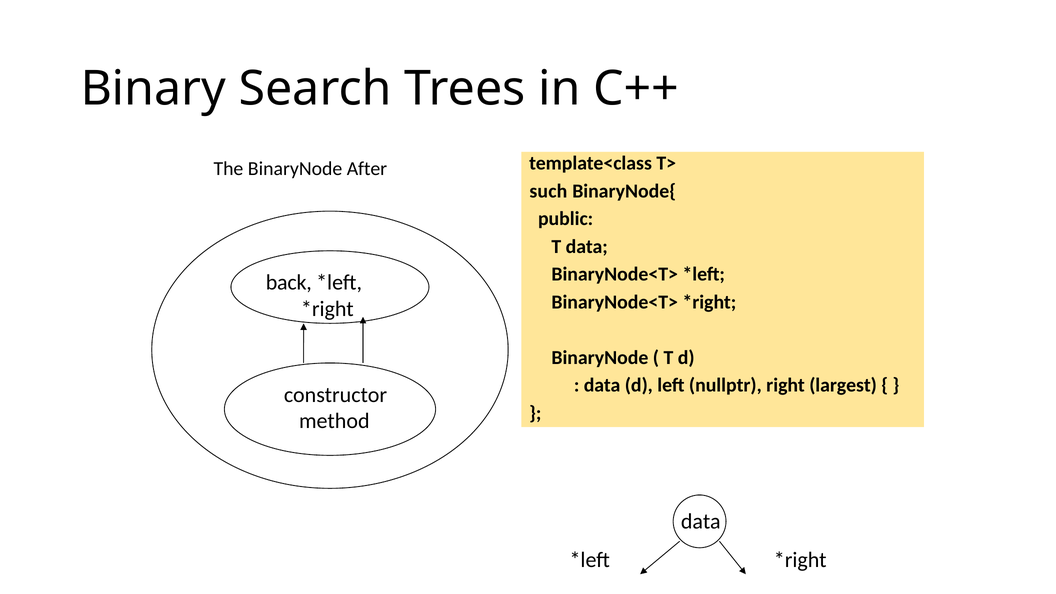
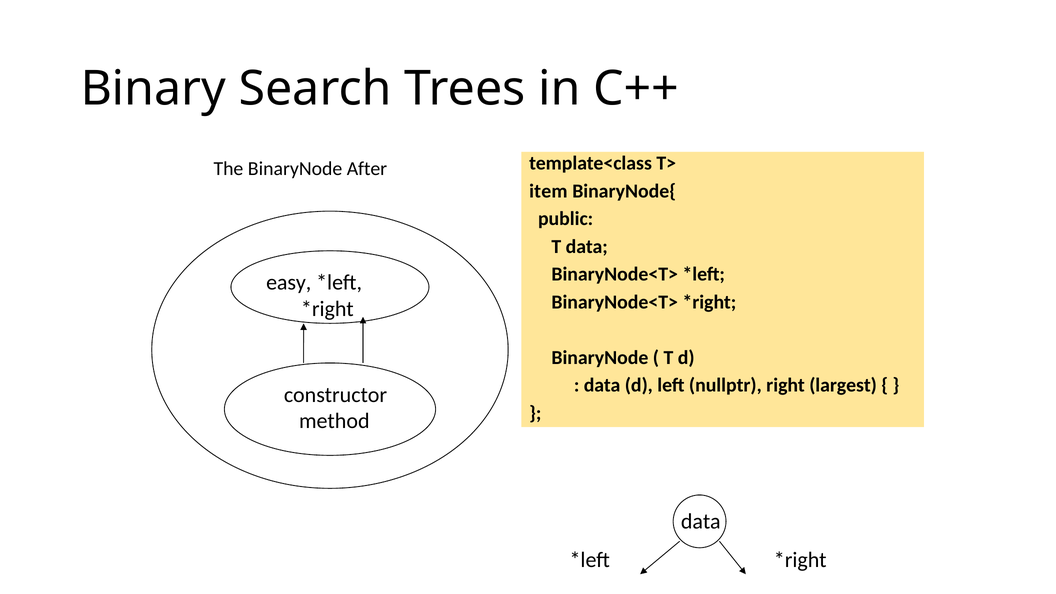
such: such -> item (548, 191)
back: back -> easy (289, 283)
